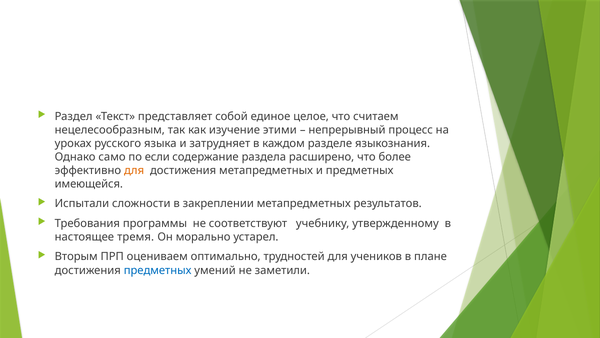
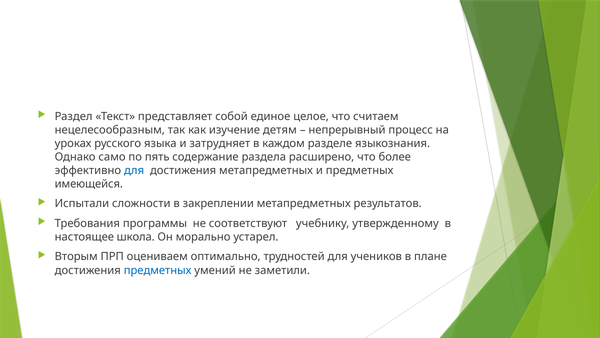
этими: этими -> детям (280, 130)
если: если -> пять (157, 157)
для colour: orange -> blue (134, 170)
тремя: тремя -> школа (136, 237)
